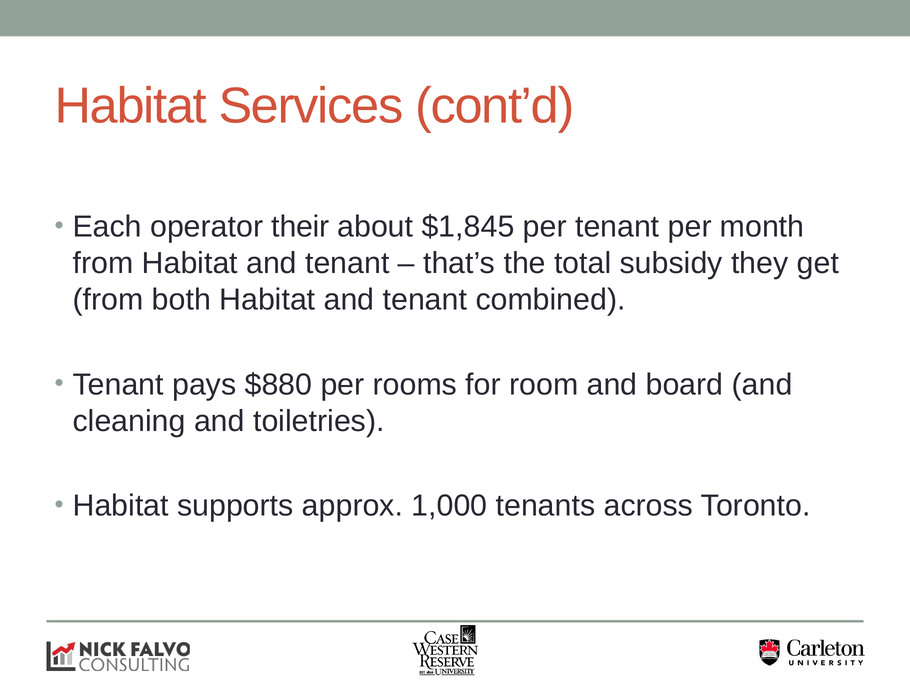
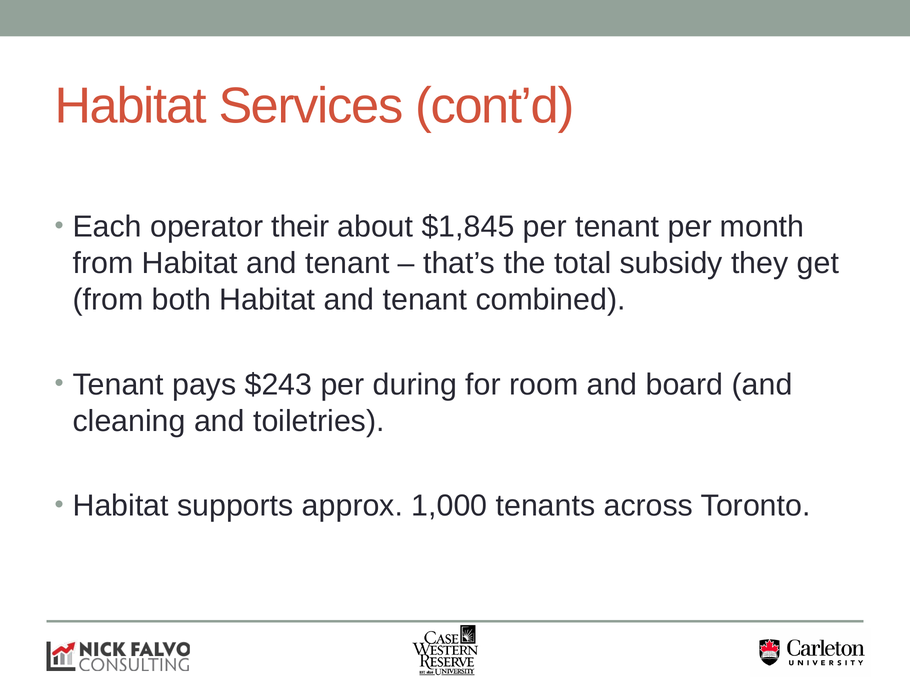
$880: $880 -> $243 (278, 384)
rooms: rooms -> during (415, 384)
